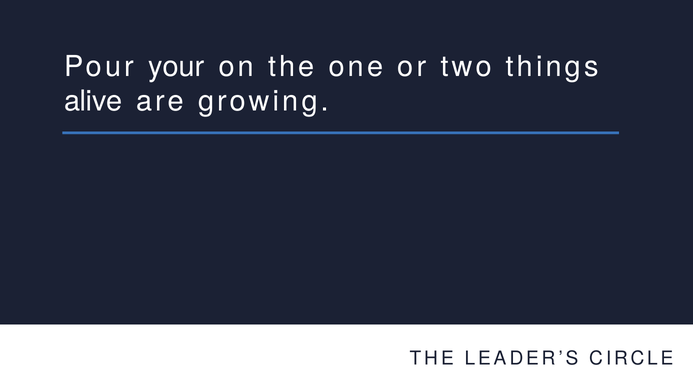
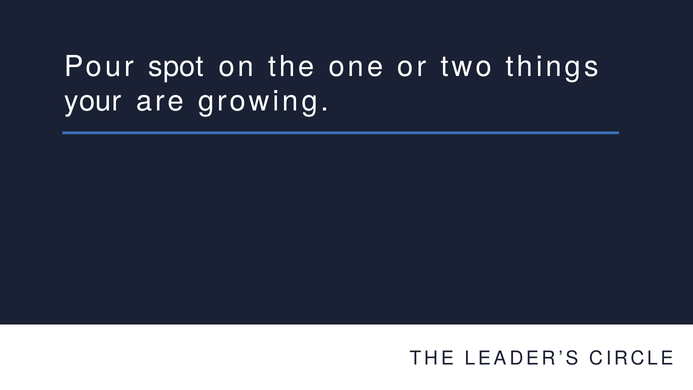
your: your -> spot (176, 67)
alive: alive -> your (93, 101)
